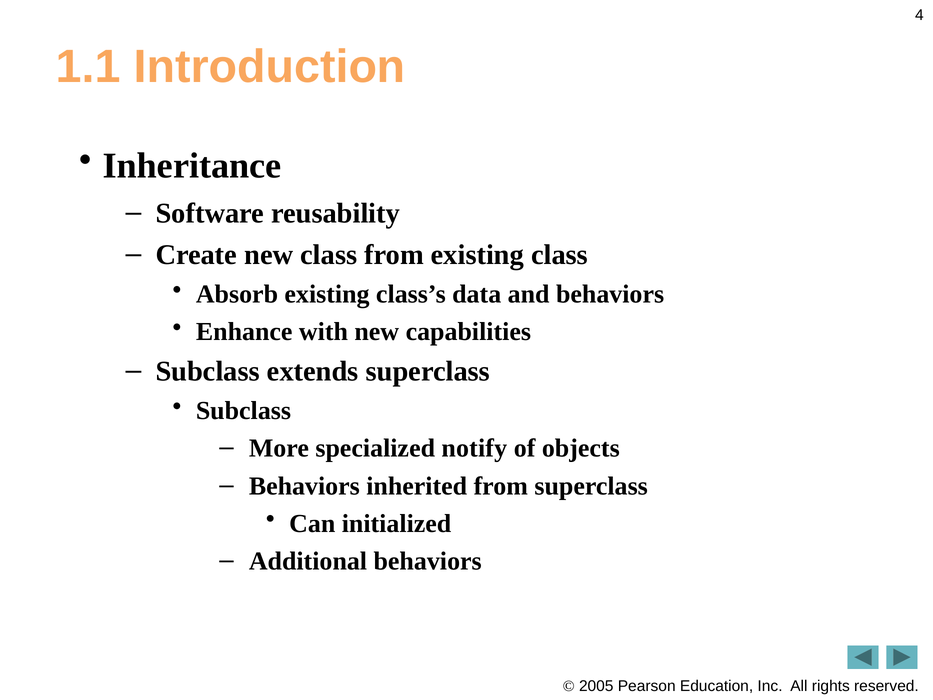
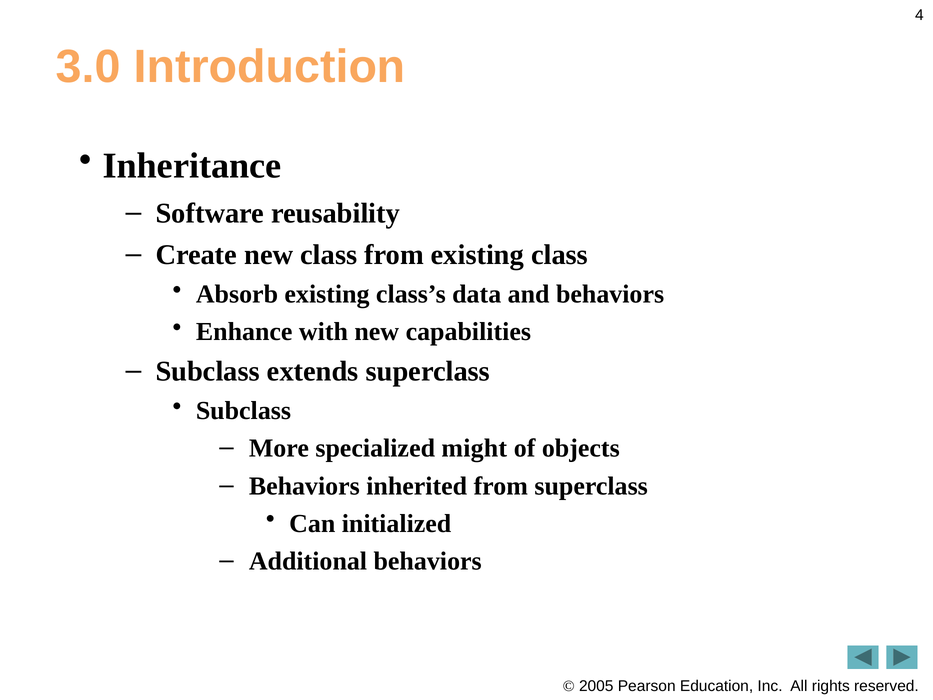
1.1: 1.1 -> 3.0 (88, 67)
notify: notify -> might (474, 448)
